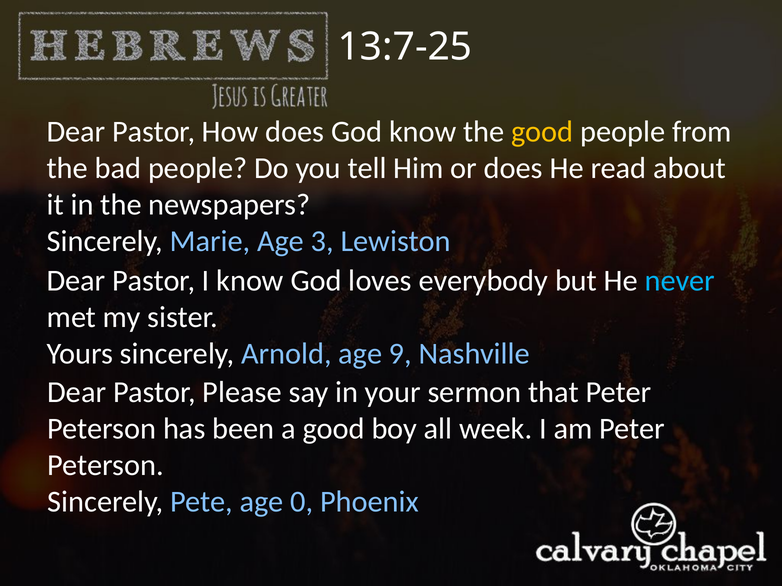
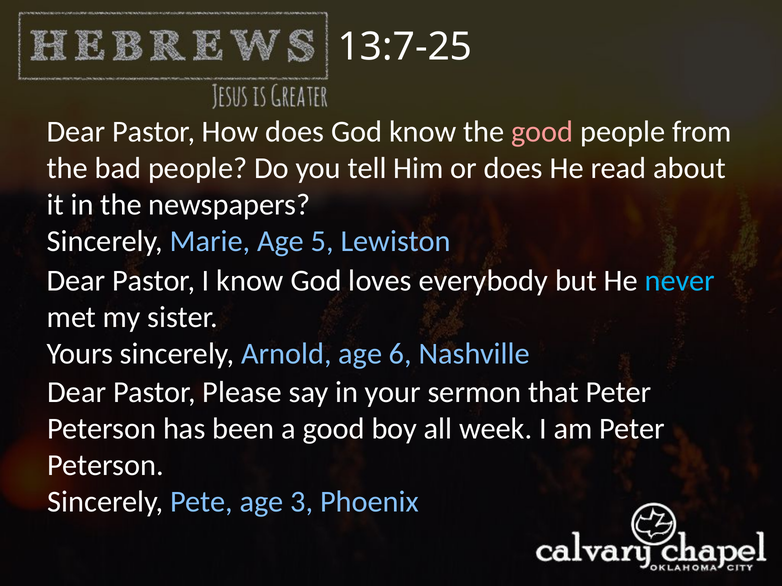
good colour: yellow -> pink (542, 132)
3: 3 -> 5 (322, 241)
9: 9 -> 6 (400, 354)
0: 0 -> 3 (302, 502)
